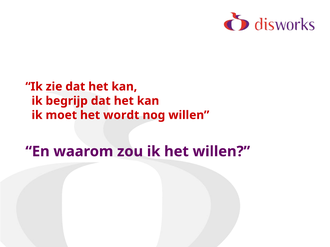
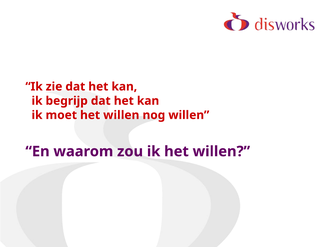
moet het wordt: wordt -> willen (121, 115)
